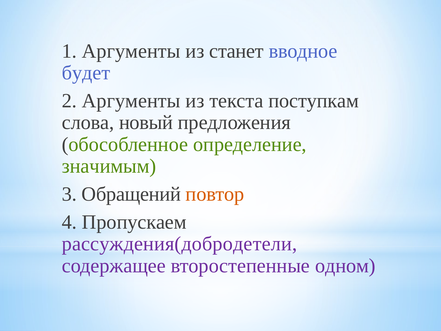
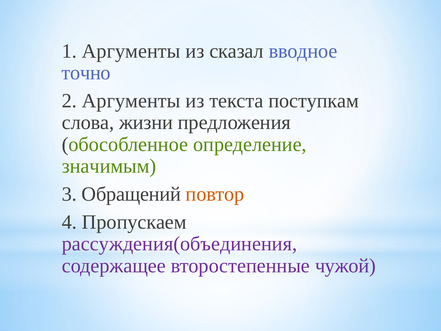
станет: станет -> сказал (236, 51)
будет: будет -> точно (86, 73)
новый: новый -> жизни (146, 123)
рассуждения(добродетели: рассуждения(добродетели -> рассуждения(объединения (179, 244)
одном: одном -> чужой (345, 266)
